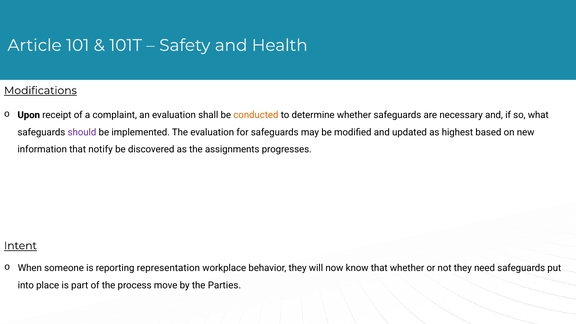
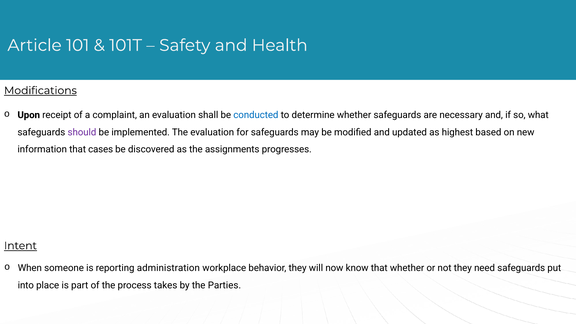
conducted colour: orange -> blue (256, 115)
notify: notify -> cases (101, 149)
representation: representation -> administration (168, 268)
move: move -> takes (166, 285)
